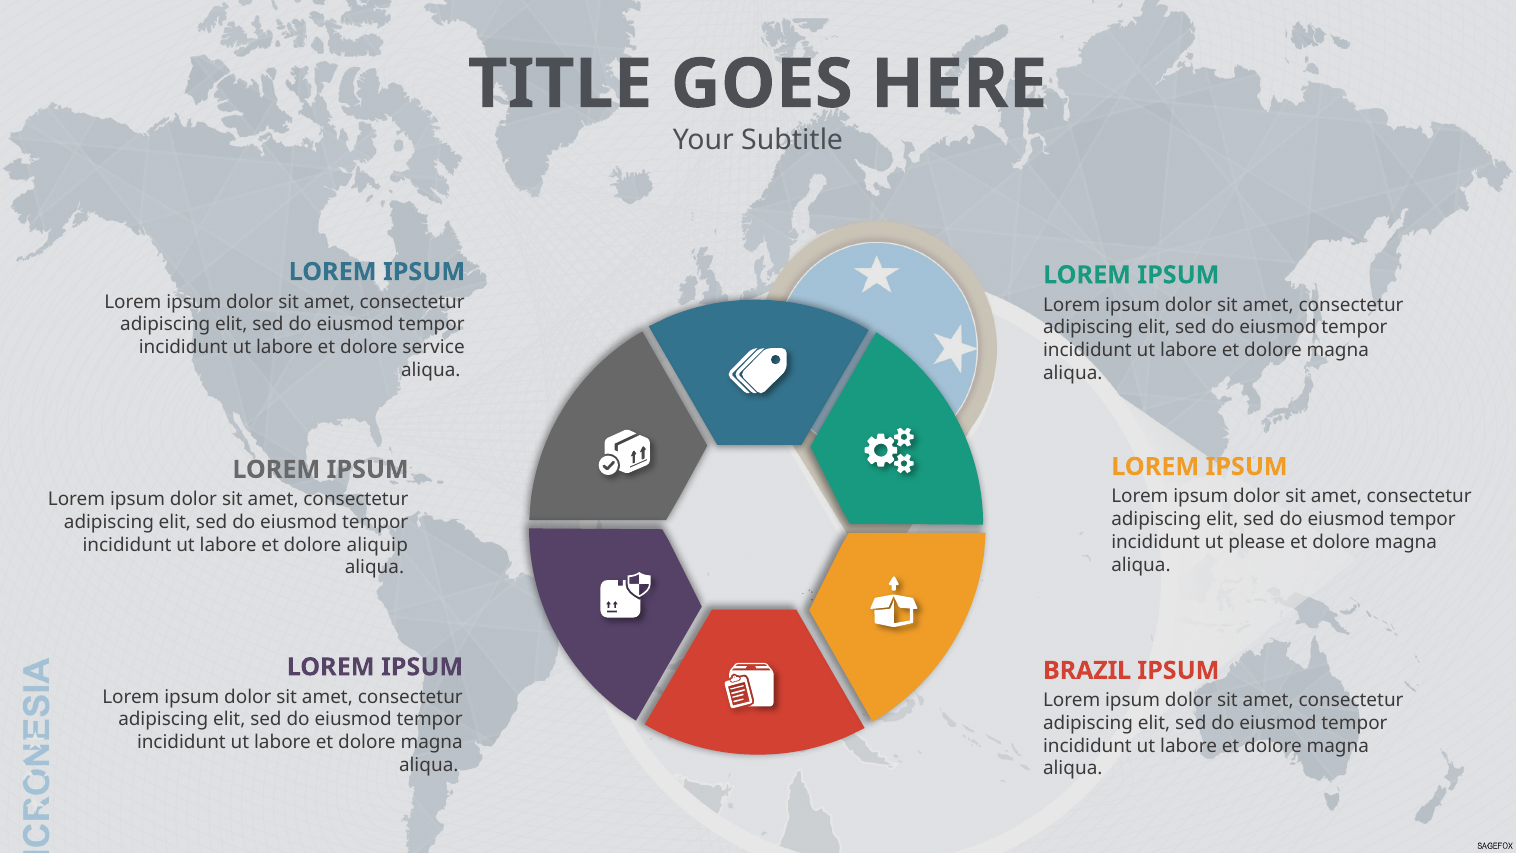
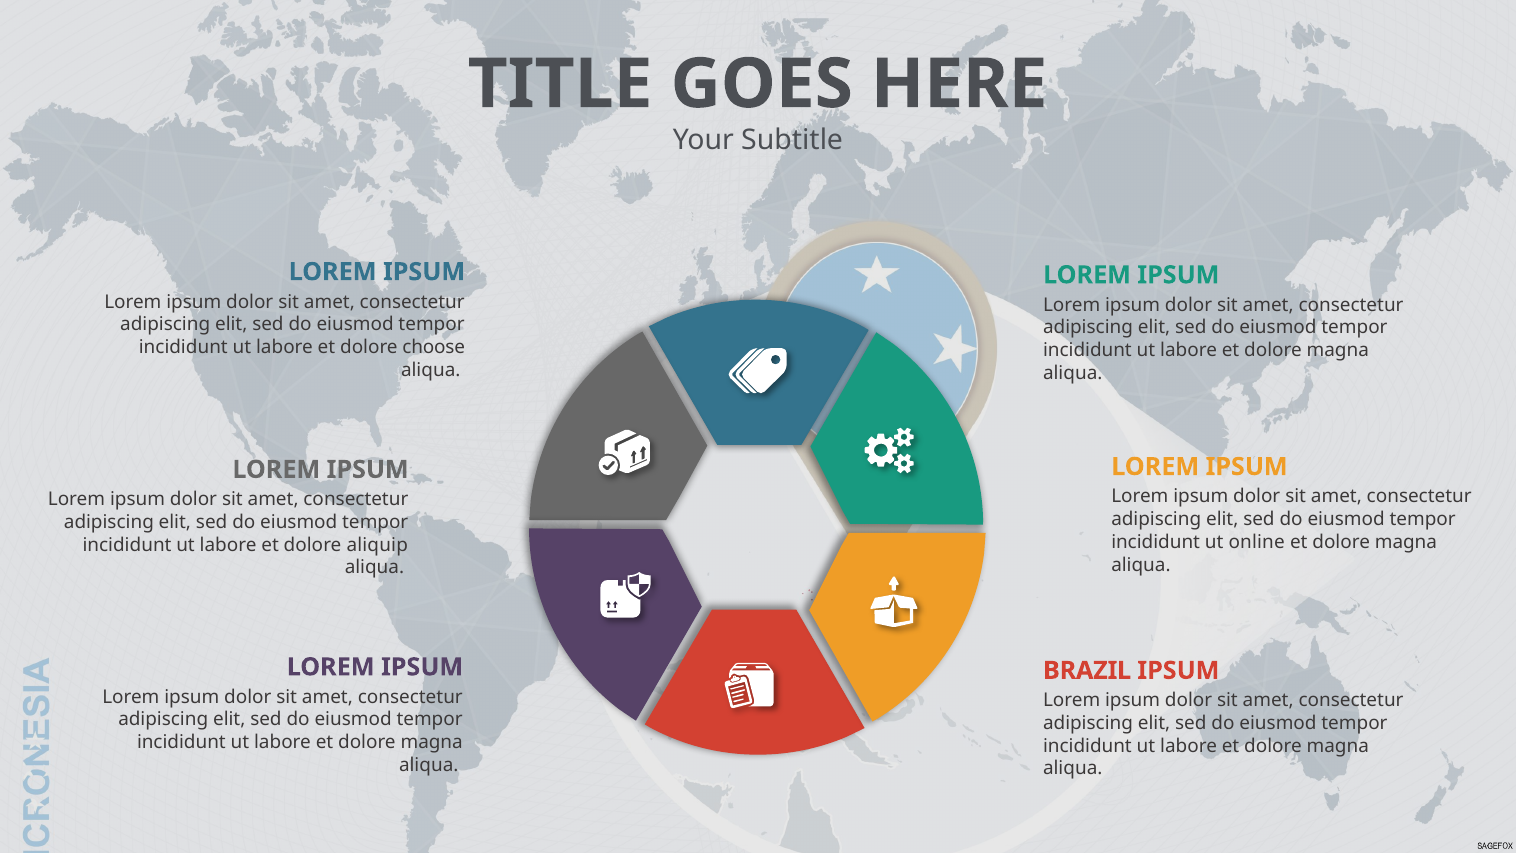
service: service -> choose (434, 347)
please: please -> online (1257, 542)
